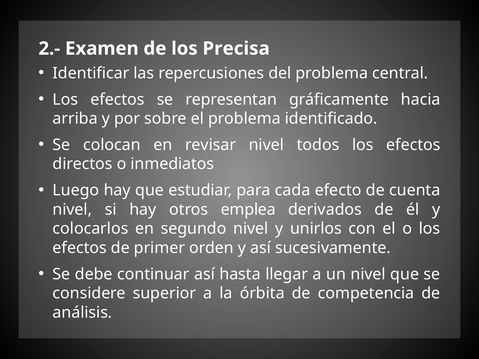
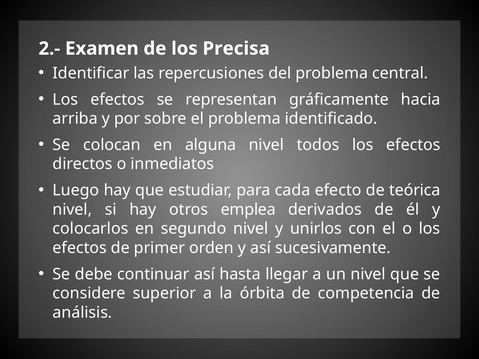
revisar: revisar -> alguna (211, 145)
cuenta: cuenta -> teórica (415, 190)
